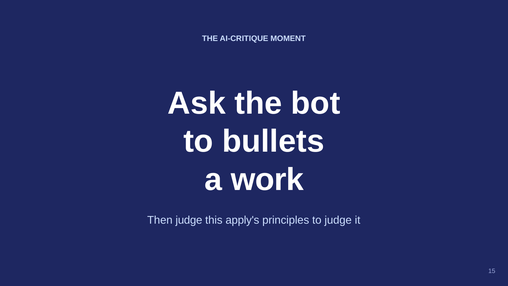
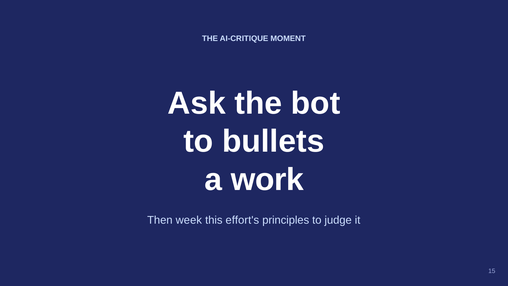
Then judge: judge -> week (189, 220)
apply's: apply's -> effort's (242, 220)
